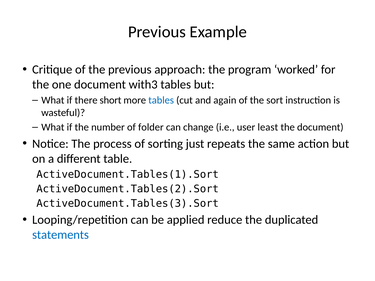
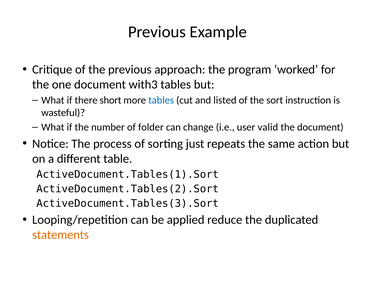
again: again -> listed (225, 100)
least: least -> valid (268, 127)
statements colour: blue -> orange (60, 235)
